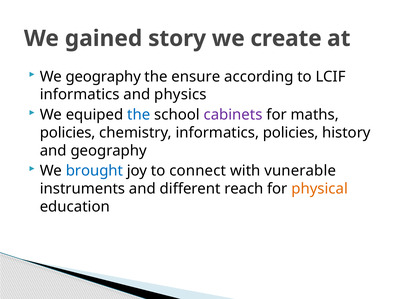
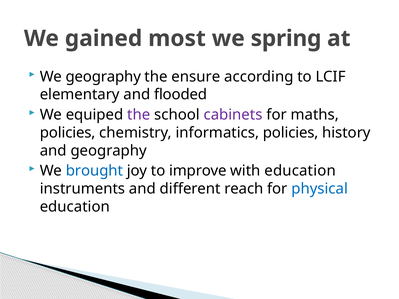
story: story -> most (177, 38)
create: create -> spring (286, 38)
informatics: informatics -> elementary (80, 95)
physics: physics -> flooded (181, 95)
the colour: blue -> purple (139, 115)
connect: connect -> improve (198, 171)
with vunerable: vunerable -> education (300, 171)
physical colour: orange -> blue (320, 189)
